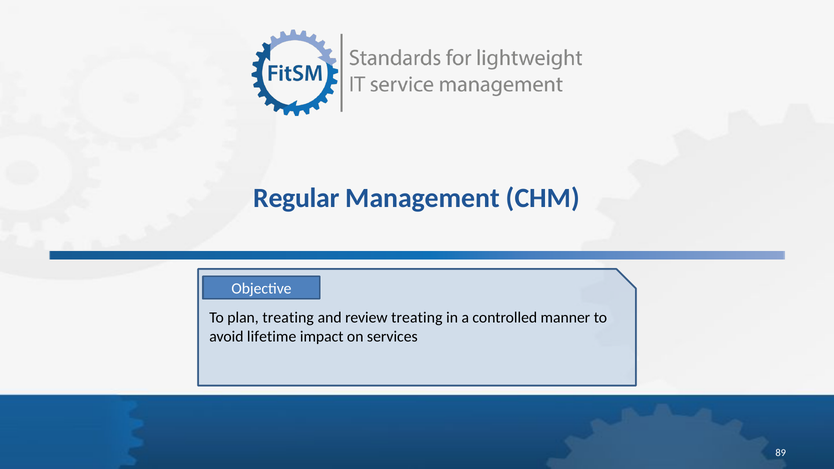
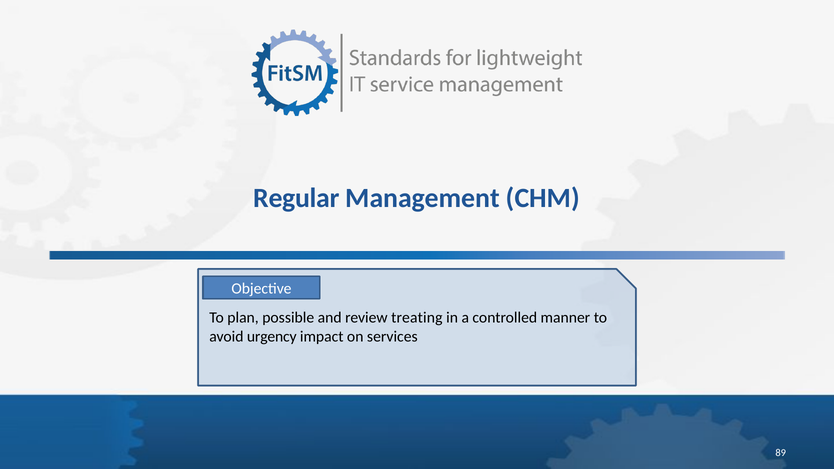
plan treating: treating -> possible (288, 318)
lifetime: lifetime -> urgency (272, 337)
